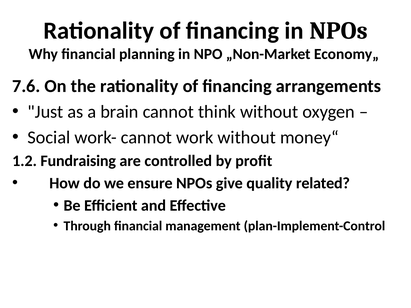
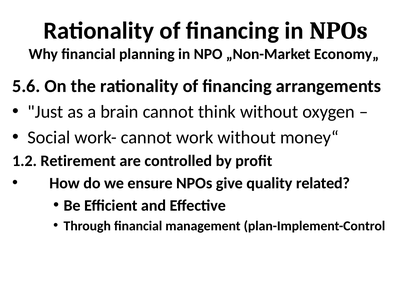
7.6: 7.6 -> 5.6 (26, 86)
Fundraising: Fundraising -> Retirement (78, 161)
